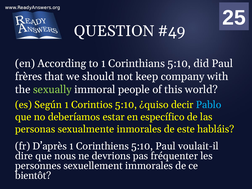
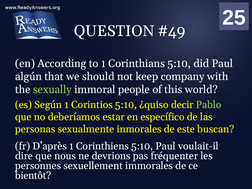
frères: frères -> algún (29, 77)
Pablo colour: light blue -> light green (209, 105)
habláis: habláis -> buscan (216, 129)
